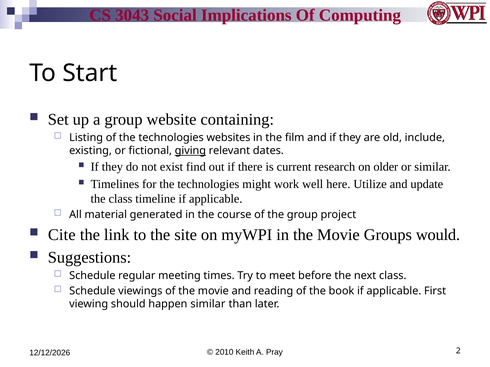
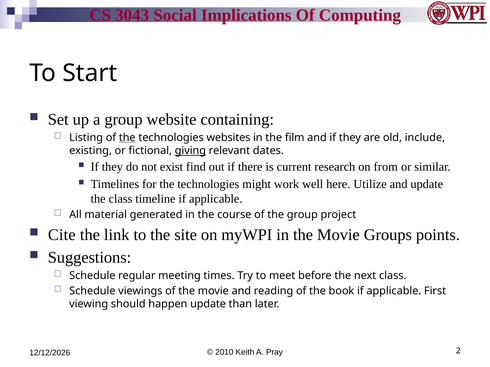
the underline: none -> present (127, 138)
older: older -> from (386, 167)
would: would -> points (438, 235)
happen similar: similar -> update (208, 304)
